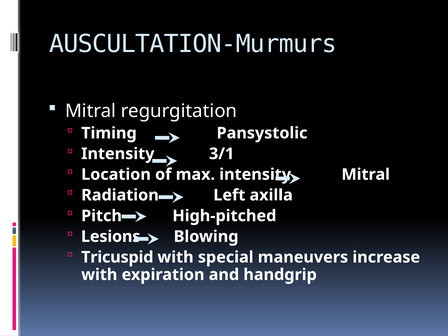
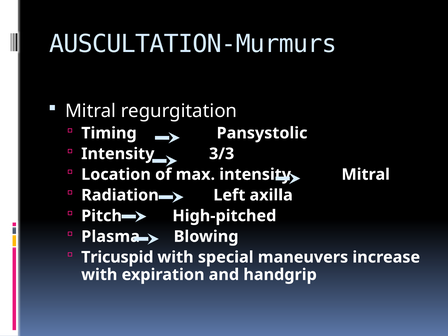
3/1: 3/1 -> 3/3 (222, 154)
Lesions: Lesions -> Plasma (111, 237)
